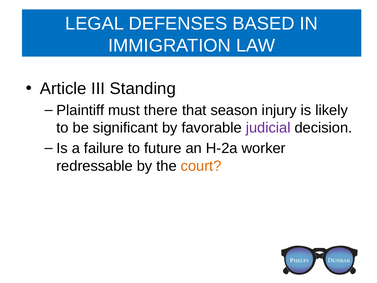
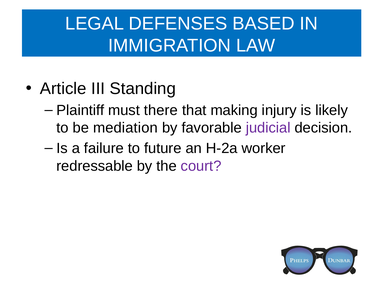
season: season -> making (234, 110)
significant: significant -> mediation (125, 128)
court colour: orange -> purple (201, 166)
